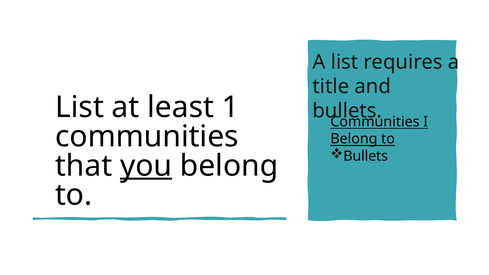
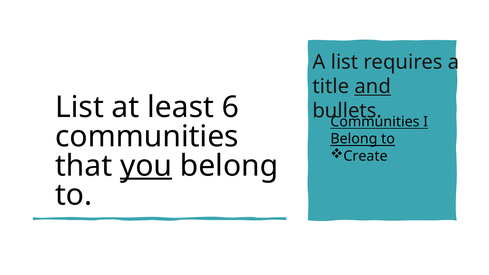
and underline: none -> present (373, 86)
1: 1 -> 6 (230, 107)
Bullets: Bullets -> Create (366, 156)
